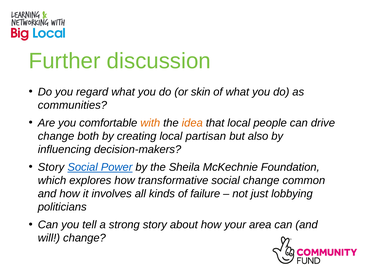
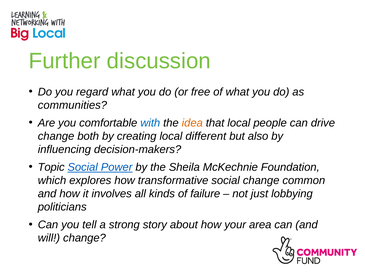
skin: skin -> free (201, 92)
with colour: orange -> blue (150, 123)
partisan: partisan -> different (206, 136)
Story: Story -> Topic (51, 167)
